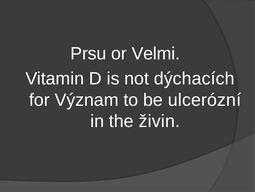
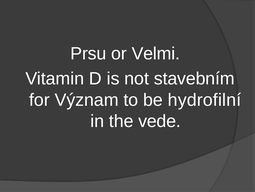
dýchacích: dýchacích -> stavebním (194, 78)
ulcerózní: ulcerózní -> hydrofilní (204, 100)
živin: živin -> vede (160, 121)
